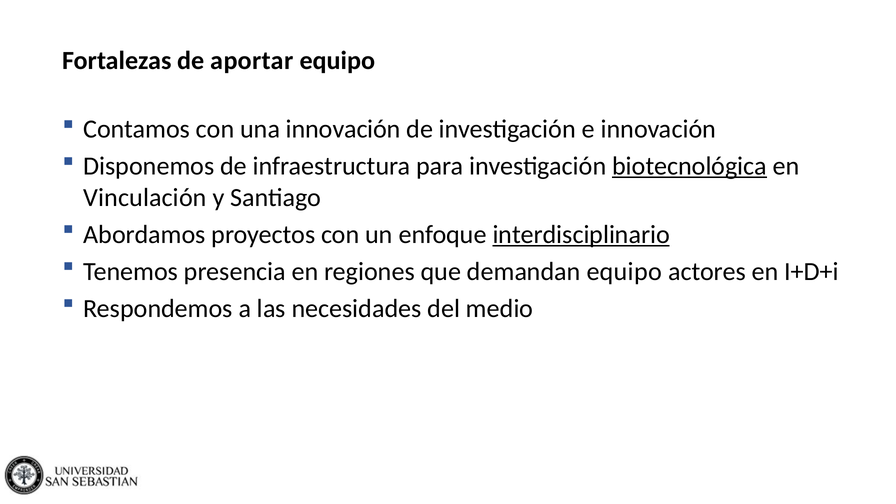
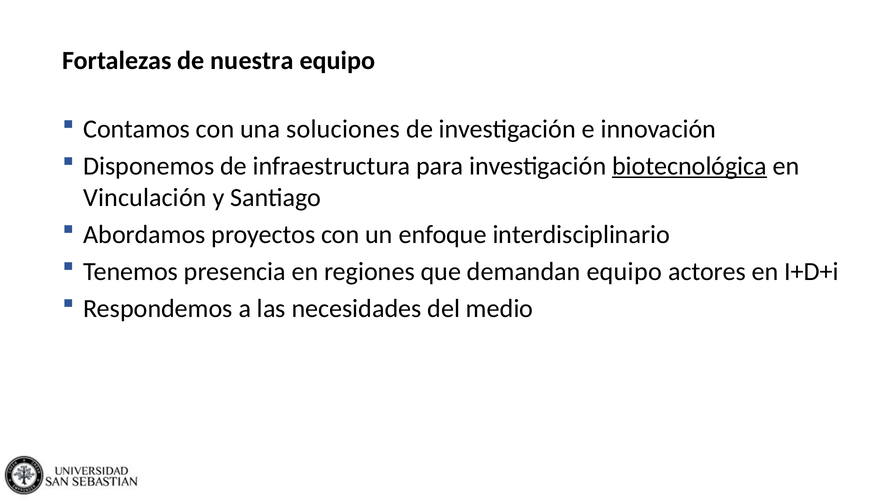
aportar: aportar -> nuestra (252, 61)
una innovación: innovación -> soluciones (343, 129)
interdisciplinario underline: present -> none (581, 235)
